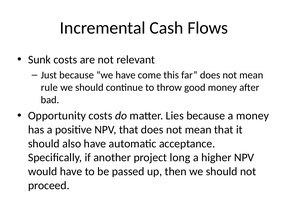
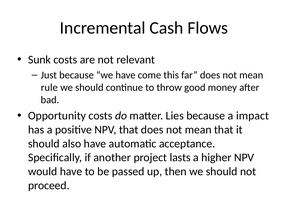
a money: money -> impact (253, 116)
long: long -> lasts (180, 158)
